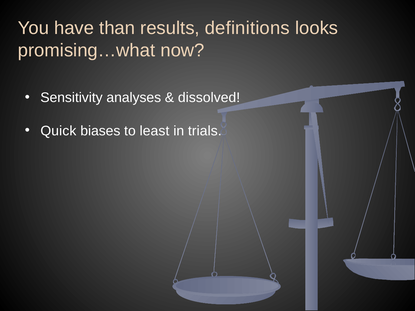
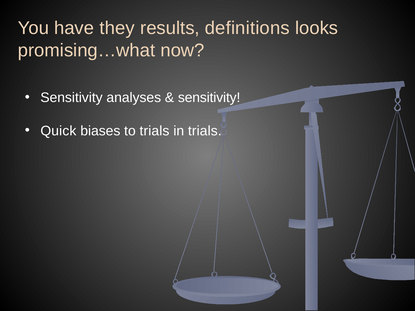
than: than -> they (117, 28)
dissolved: dissolved -> sensitivity (209, 98)
to least: least -> trials (154, 131)
